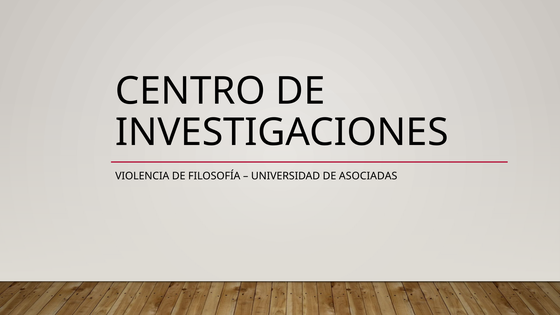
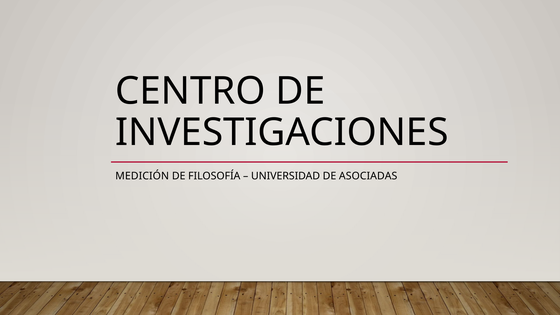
VIOLENCIA: VIOLENCIA -> MEDICIÓN (142, 176)
